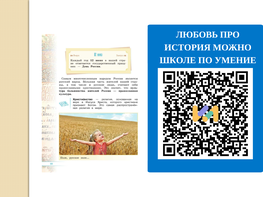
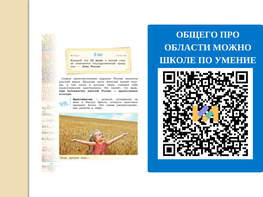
ЛЮБОВЬ: ЛЮБОВЬ -> ОБЩЕГО (197, 35)
ИСТОРИЯ: ИСТОРИЯ -> ОБЛАСТИ (187, 48)
